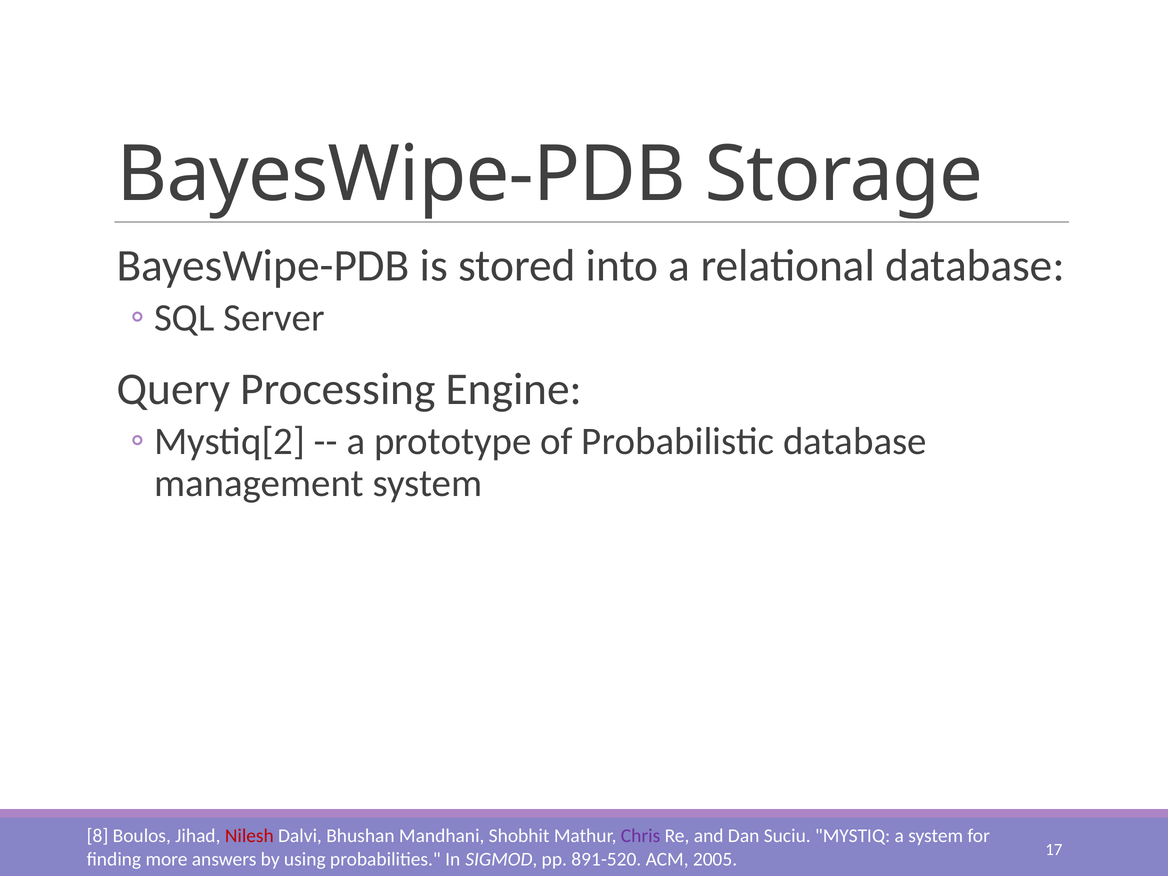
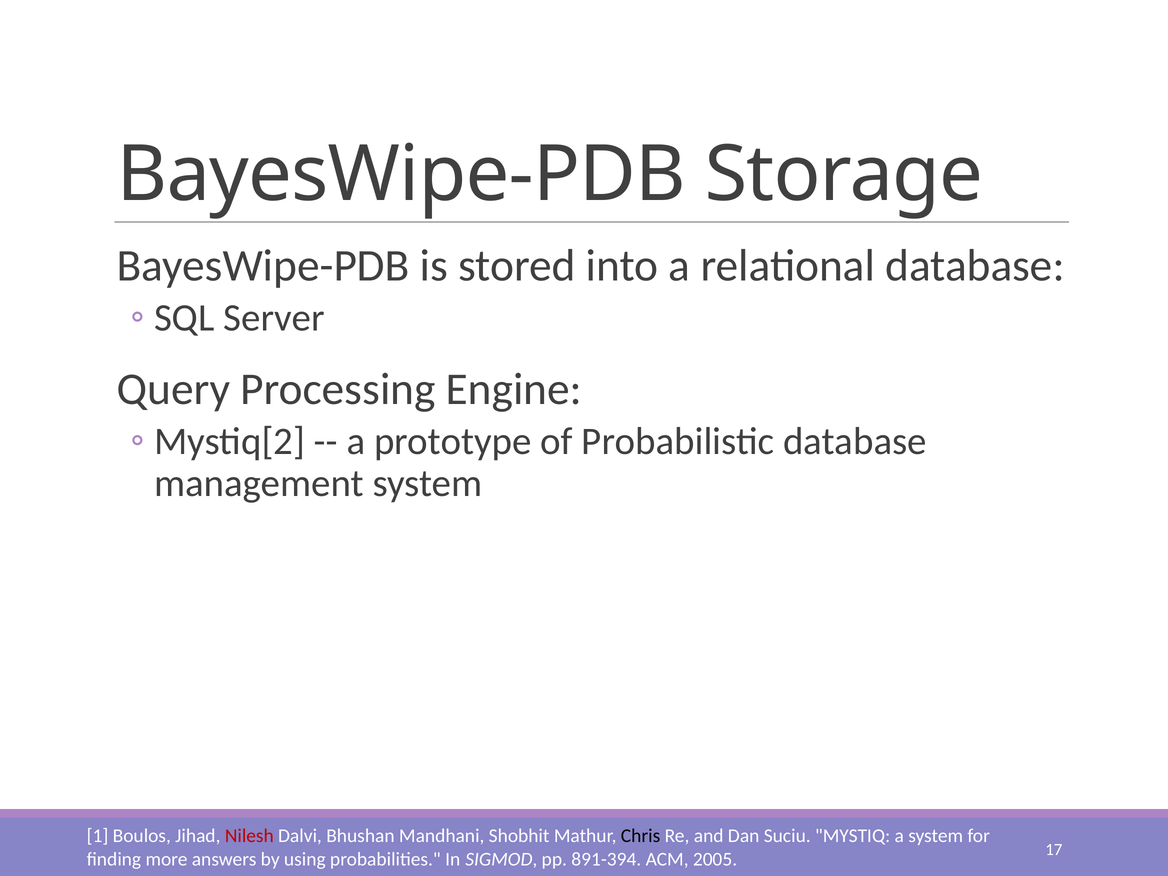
8: 8 -> 1 (98, 836)
Chris colour: purple -> black (641, 836)
891-520: 891-520 -> 891-394 (606, 859)
